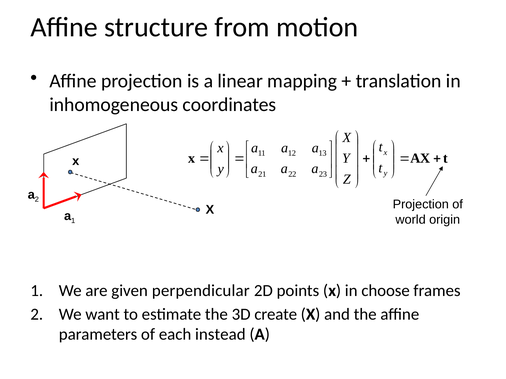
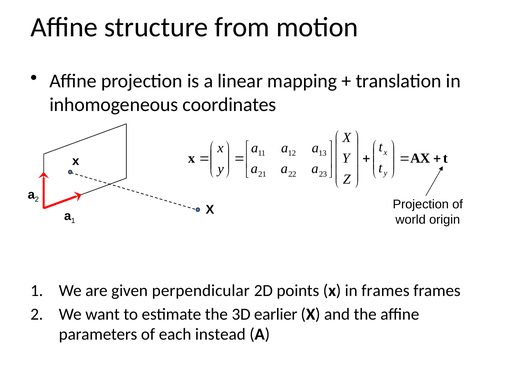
in choose: choose -> frames (385, 291)
create: create -> earlier (276, 315)
